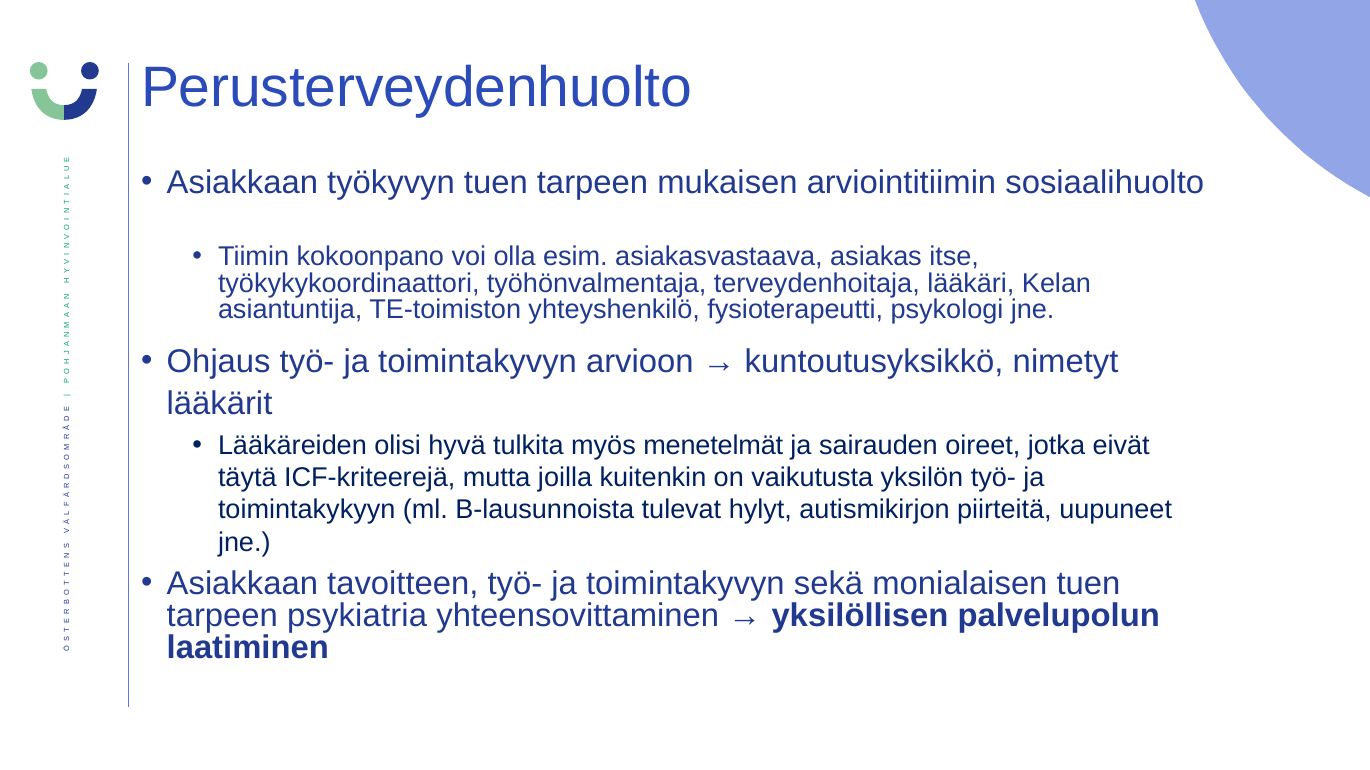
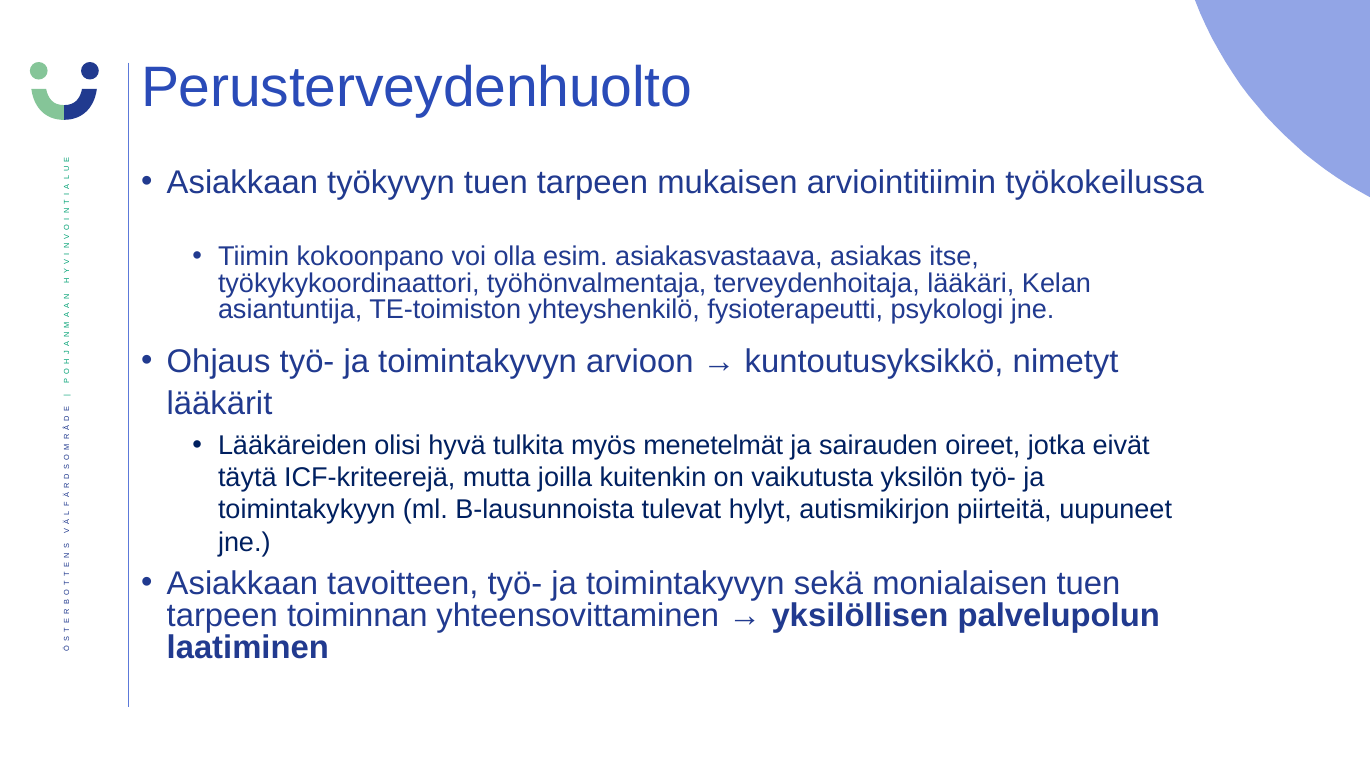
sosiaalihuolto: sosiaalihuolto -> työkokeilussa (1105, 183)
psykiatria: psykiatria -> toiminnan (357, 616)
